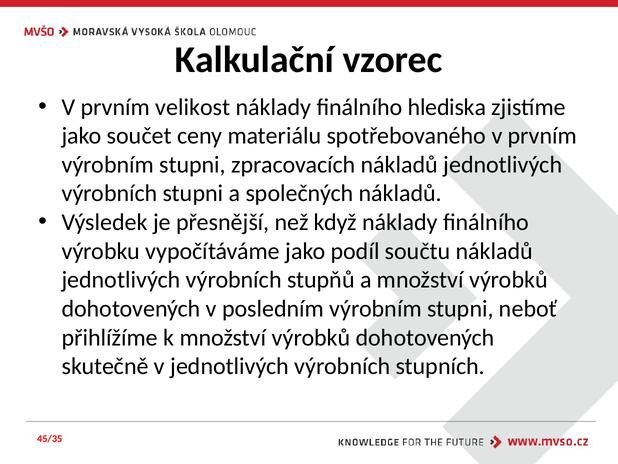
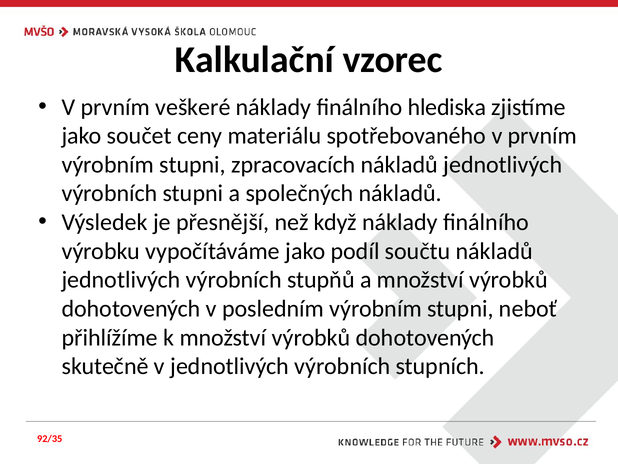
velikost: velikost -> veškeré (193, 107)
45/35: 45/35 -> 92/35 (50, 438)
